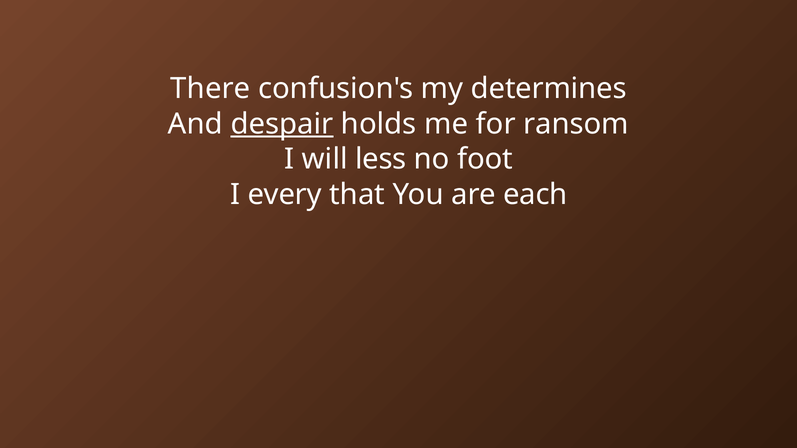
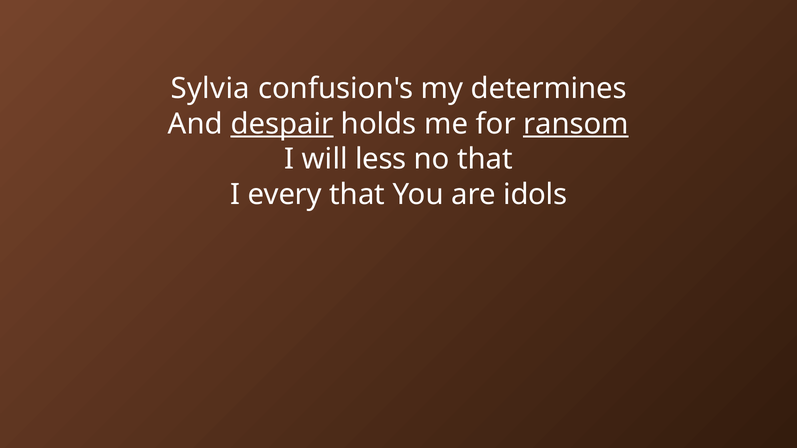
There: There -> Sylvia (210, 89)
ransom underline: none -> present (576, 124)
no foot: foot -> that (485, 159)
each: each -> idols (535, 194)
